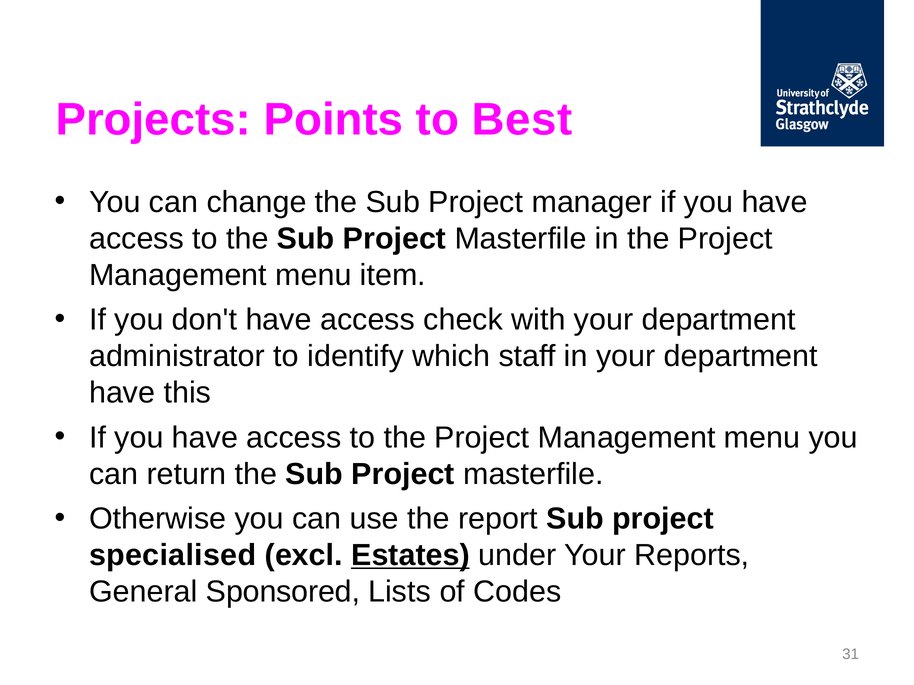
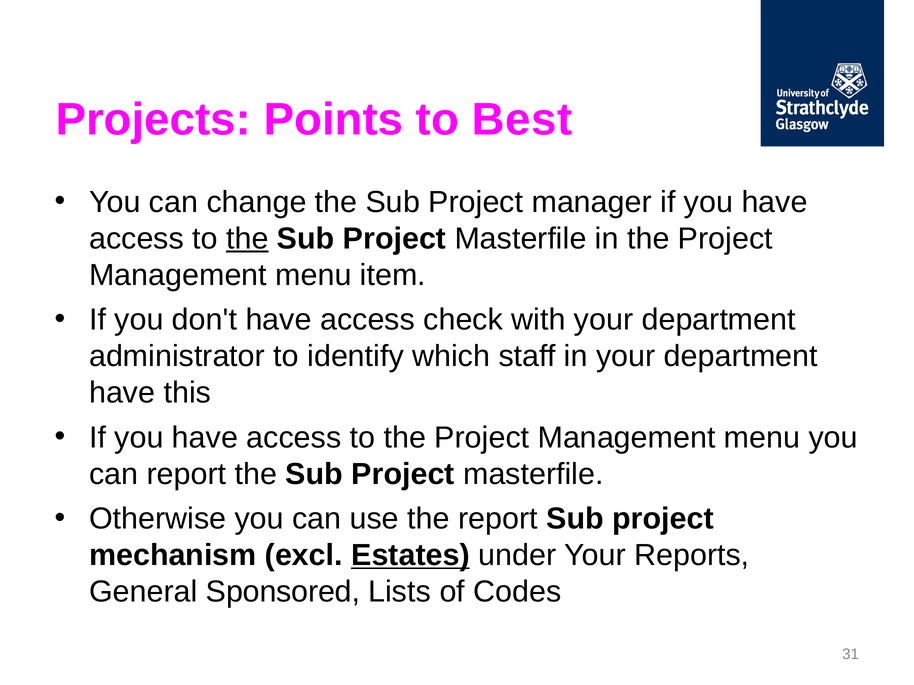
the underline: none -> present (247, 239)
can return: return -> report (186, 474)
specialised: specialised -> mechanism (173, 556)
